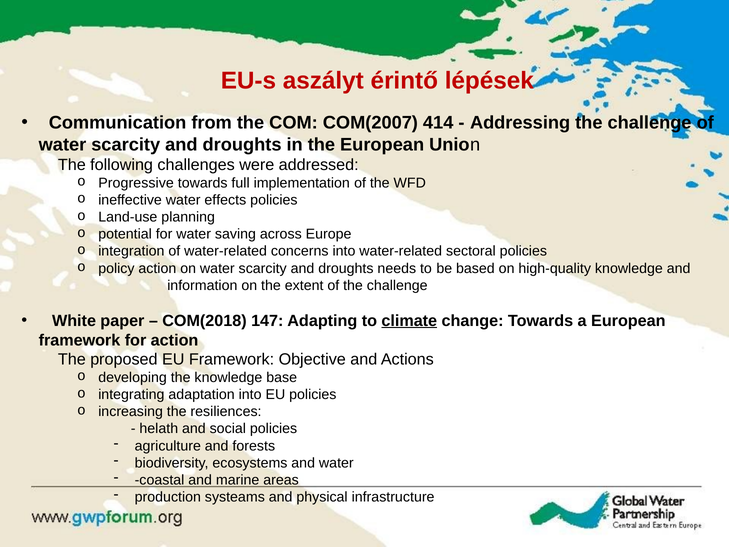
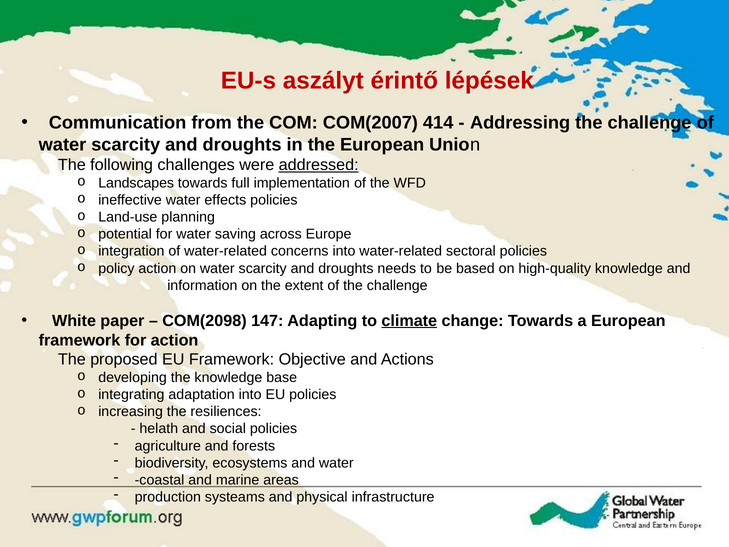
addressed underline: none -> present (319, 165)
Progressive: Progressive -> Landscapes (136, 183)
COM(2018: COM(2018 -> COM(2098 (204, 321)
